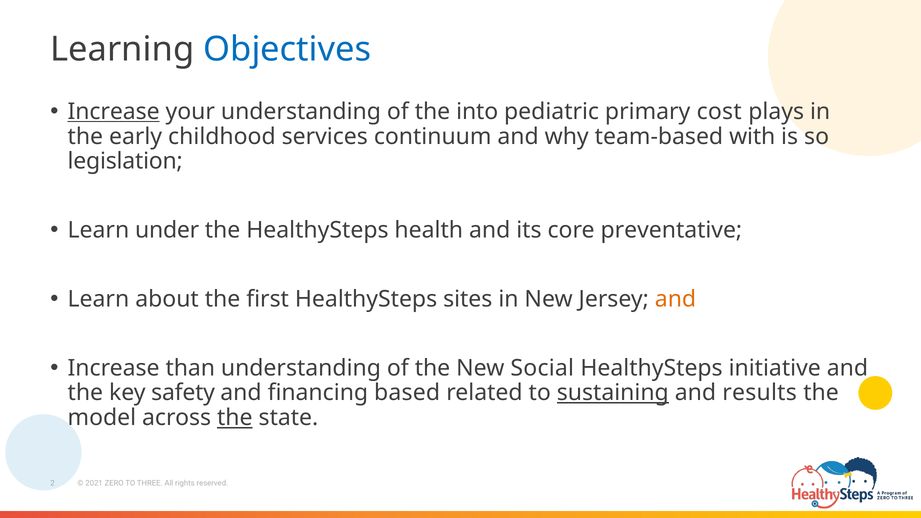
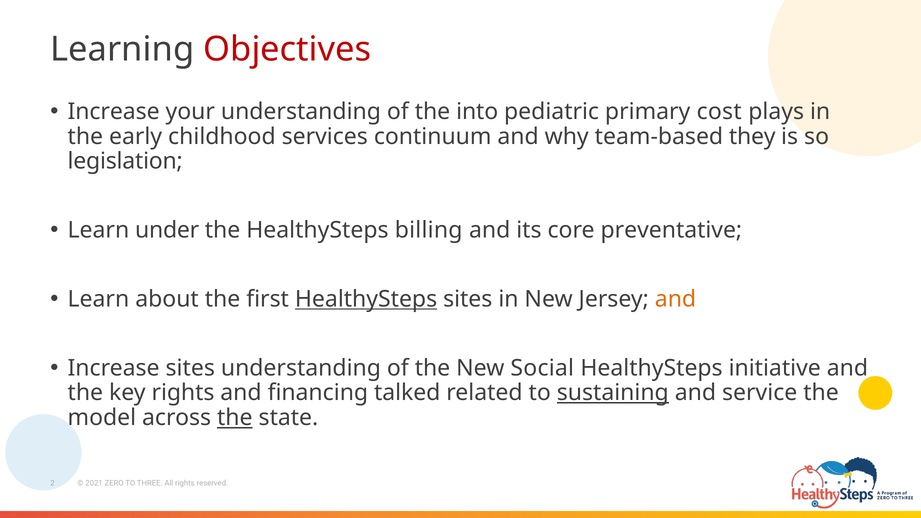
Objectives colour: blue -> red (287, 49)
Increase underline: present -> none (114, 112)
with: with -> they (752, 136)
health: health -> billing (429, 230)
HealthySteps underline: none -> present (366, 299)
Increase than: than -> sites (190, 368)
key safety: safety -> rights (183, 393)
based: based -> talked (407, 393)
results: results -> service (760, 393)
